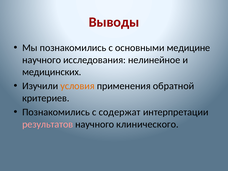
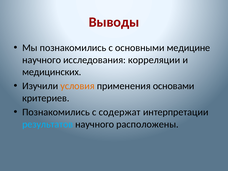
нелинейное: нелинейное -> корреляции (154, 60)
обратной: обратной -> основами (174, 86)
результатов colour: pink -> light blue (48, 124)
клинического: клинического -> расположены (147, 124)
